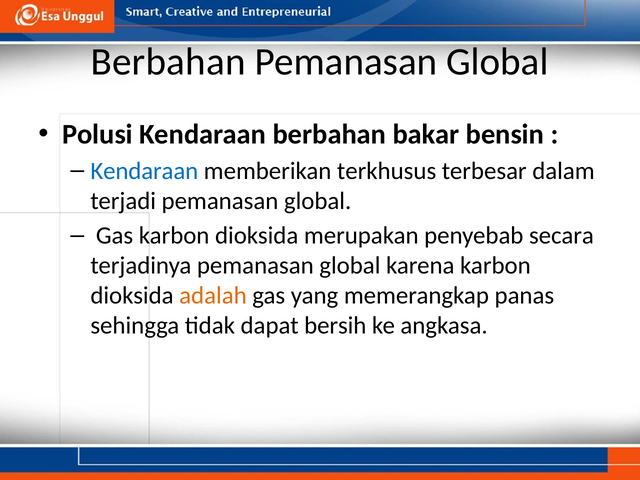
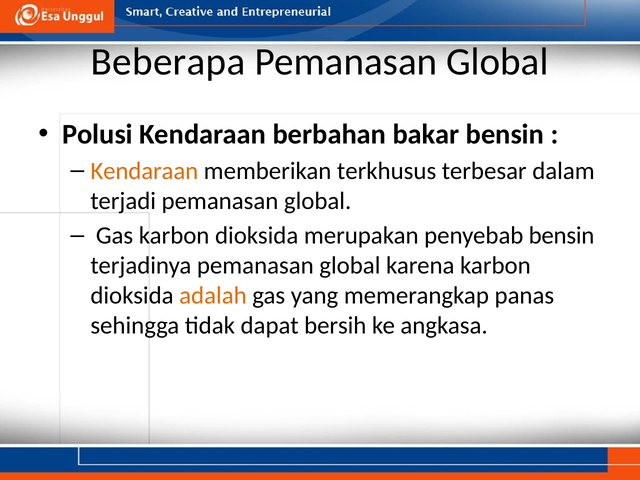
Berbahan: Berbahan -> Beberapa (168, 62)
Kendaraan colour: blue -> orange (144, 171)
penyebab secara: secara -> bensin (562, 236)
